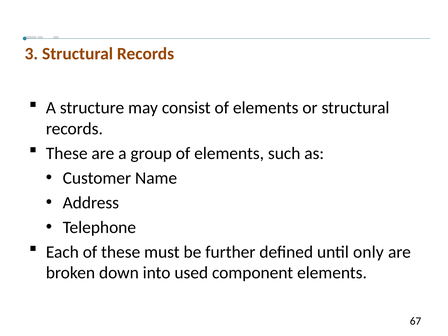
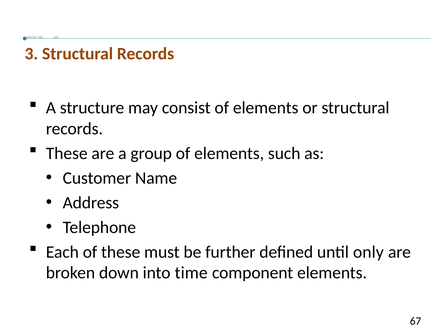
used: used -> time (191, 273)
